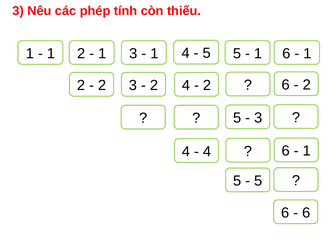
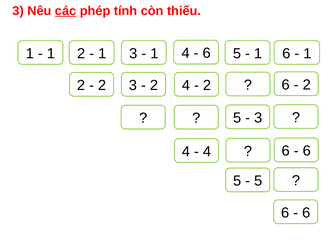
các underline: none -> present (66, 11)
5: 5 -> 6 (207, 53)
1: 1 -> 6 (307, 151)
